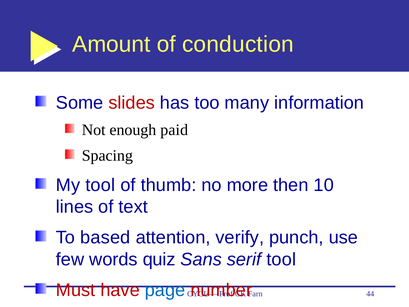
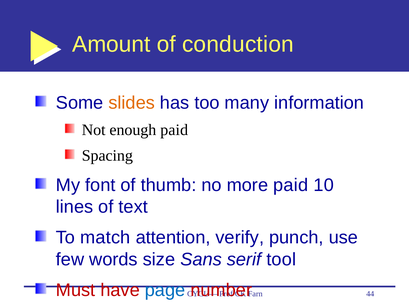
slides colour: red -> orange (132, 103)
My tool: tool -> font (100, 185)
more then: then -> paid (291, 185)
based: based -> match (105, 237)
quiz: quiz -> size (159, 259)
